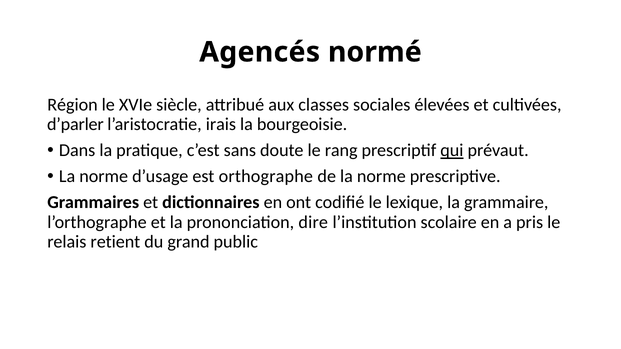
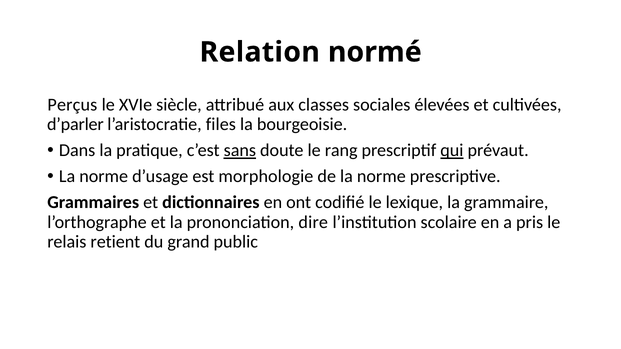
Agencés: Agencés -> Relation (260, 52)
Région: Région -> Perçus (72, 105)
irais: irais -> files (221, 125)
sans underline: none -> present (240, 151)
orthographe: orthographe -> morphologie (266, 177)
